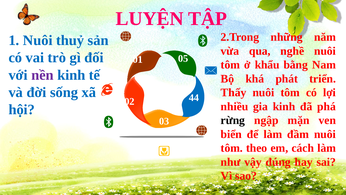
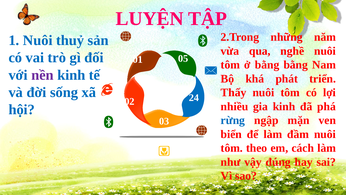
ở khẩu: khẩu -> bằng (267, 65)
44: 44 -> 24 (194, 98)
rừng colour: black -> blue (233, 120)
